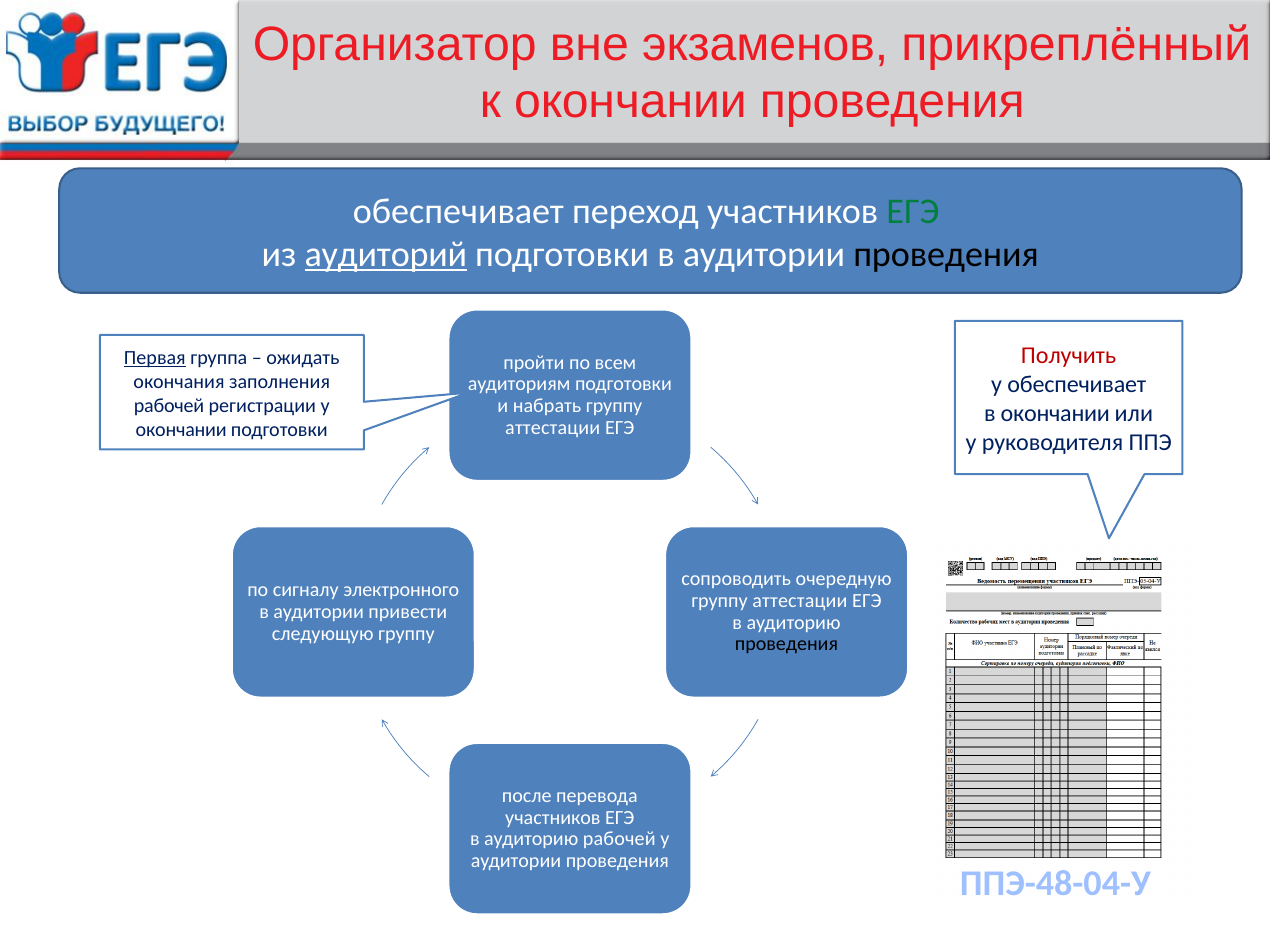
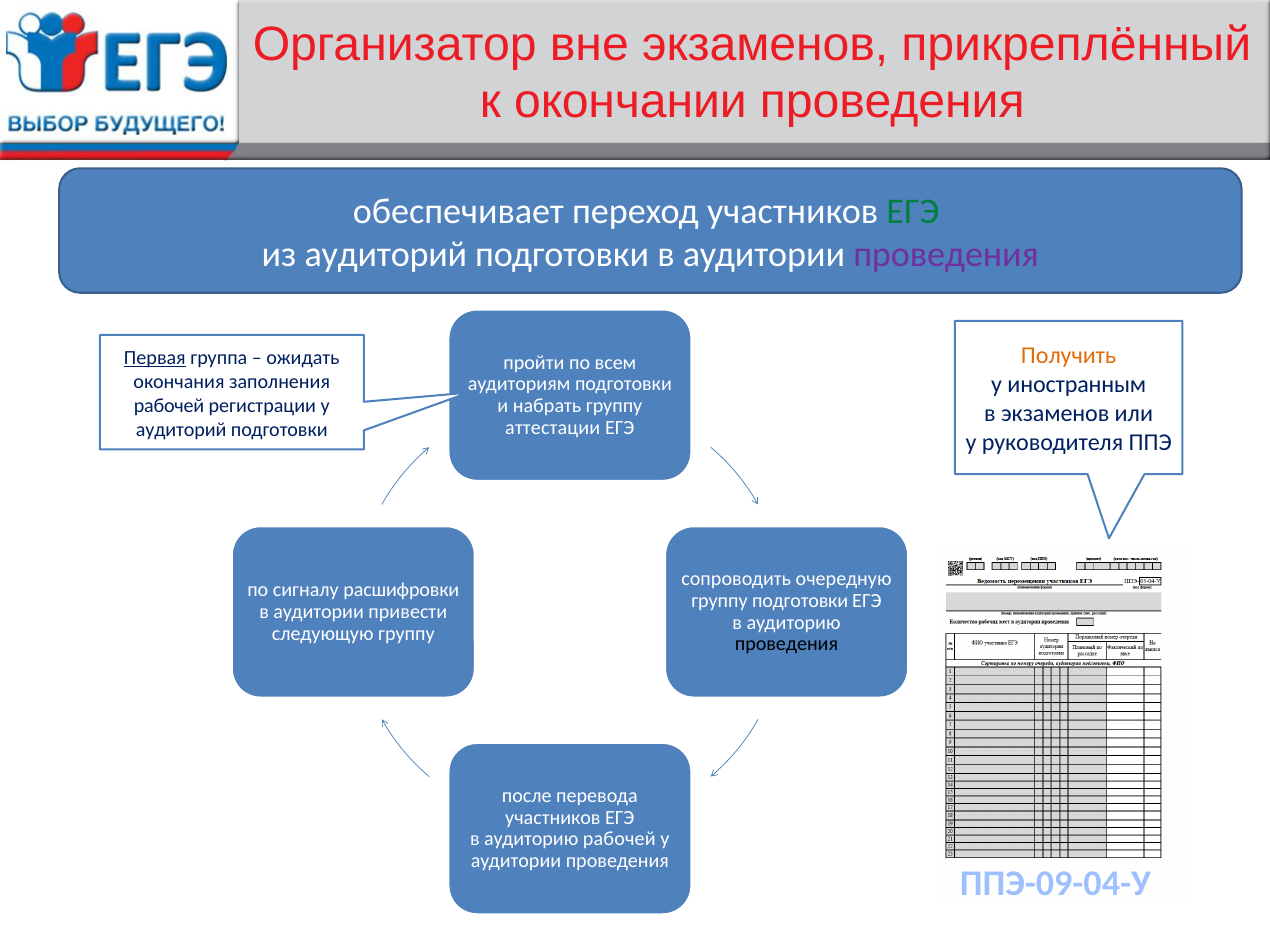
аудиторий underline: present -> none (386, 255)
проведения colour: black -> purple (946, 255)
Получить colour: red -> orange (1069, 356)
у обеспечивает: обеспечивает -> иностранным (1077, 385)
в окончании: окончании -> экзаменов (1055, 413)
окончании: окончании -> аудиторий (181, 430)
электронного: электронного -> расшифровки (401, 590)
аттестации: аттестации -> подготовки (800, 601)
ППЭ-48-04-У: ППЭ-48-04-У -> ППЭ-09-04-У (1055, 884)
